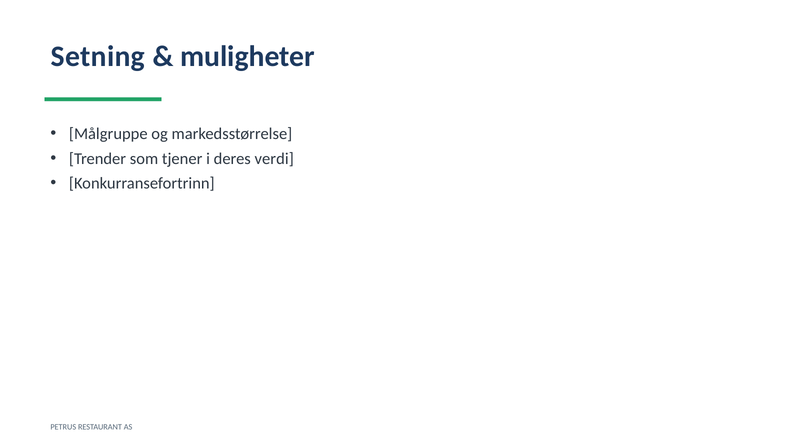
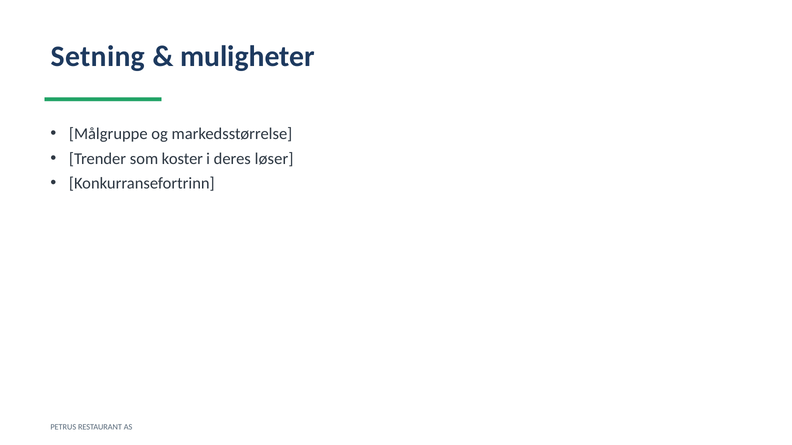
tjener: tjener -> koster (182, 159)
verdi: verdi -> løser (274, 159)
